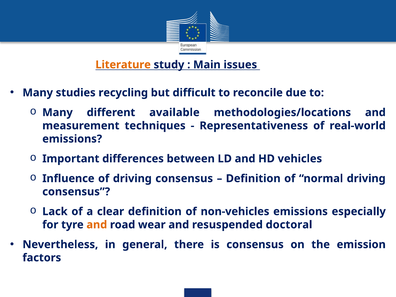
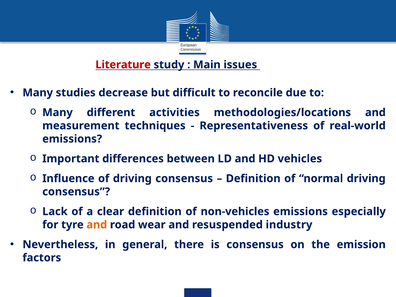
Literature colour: orange -> red (123, 65)
recycling: recycling -> decrease (123, 93)
available: available -> activities (174, 112)
doctoral: doctoral -> industry (289, 225)
